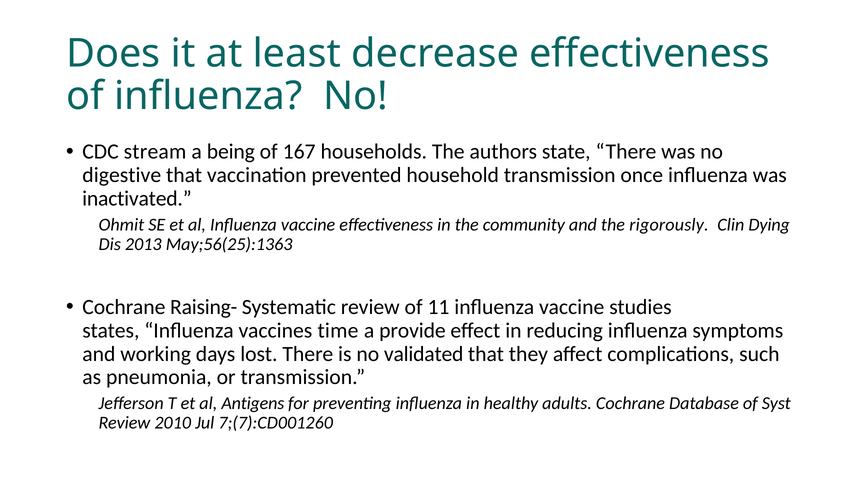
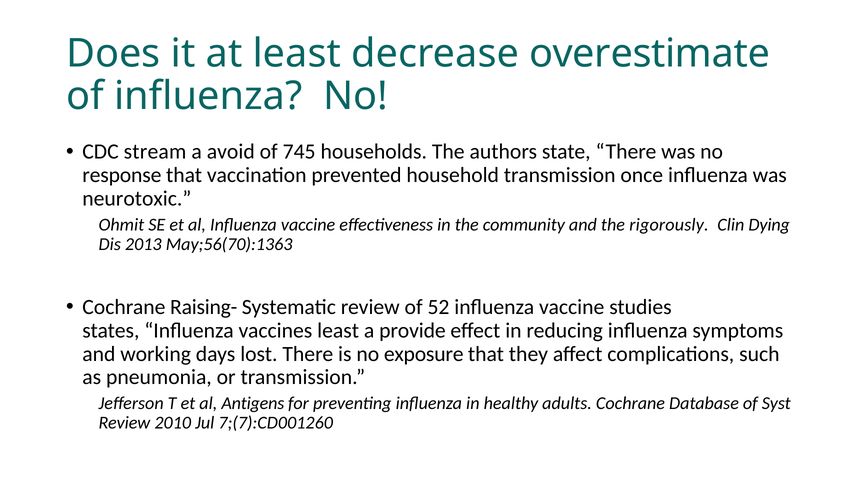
decrease effectiveness: effectiveness -> overestimate (650, 53)
being: being -> avoid (231, 152)
167: 167 -> 745 (299, 152)
digestive: digestive -> response (122, 175)
inactivated: inactivated -> neurotoxic (137, 198)
May;56(25):1363: May;56(25):1363 -> May;56(70):1363 (229, 244)
11: 11 -> 52 (438, 307)
vaccines time: time -> least (338, 330)
validated: validated -> exposure (424, 354)
